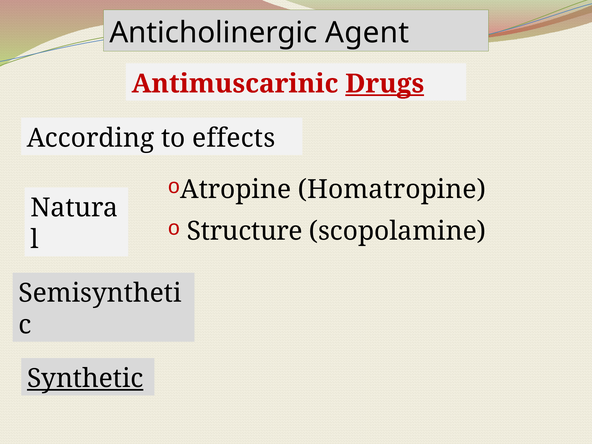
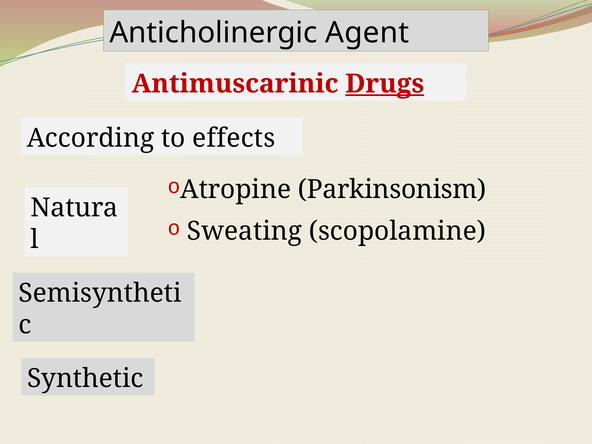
Homatropine: Homatropine -> Parkinsonism (392, 190)
Structure: Structure -> Sweating (245, 231)
Synthetic underline: present -> none (85, 379)
